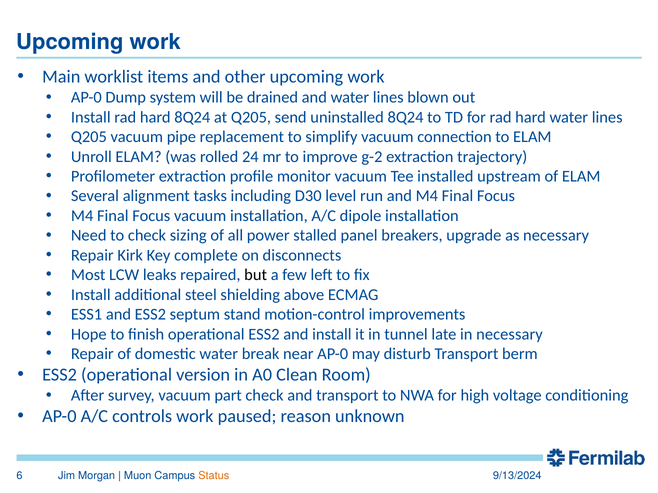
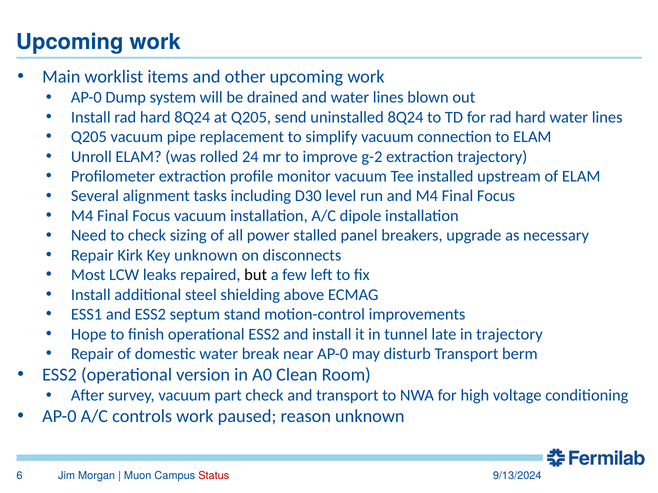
Key complete: complete -> unknown (206, 255)
in necessary: necessary -> trajectory (509, 334)
Status colour: orange -> red (214, 476)
